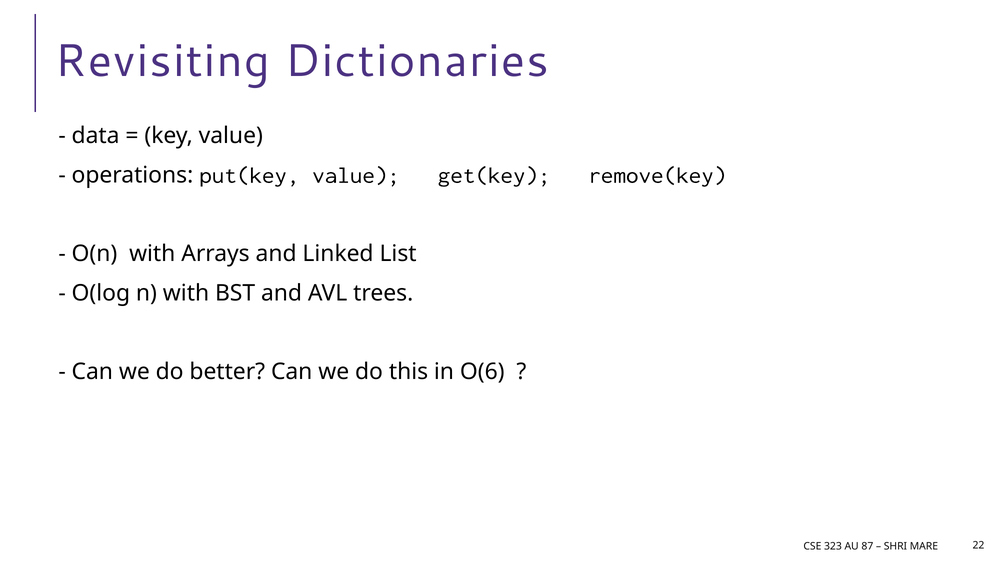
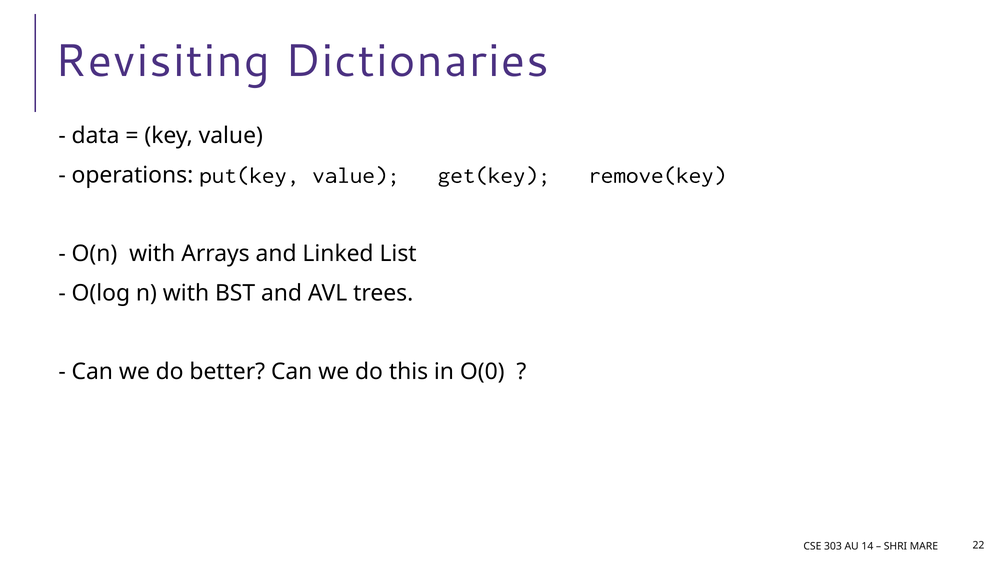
O(6: O(6 -> O(0 (482, 372)
323: 323 -> 303 (833, 546)
87: 87 -> 14 (867, 546)
